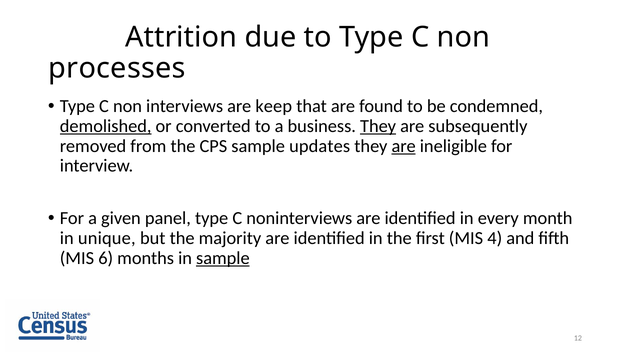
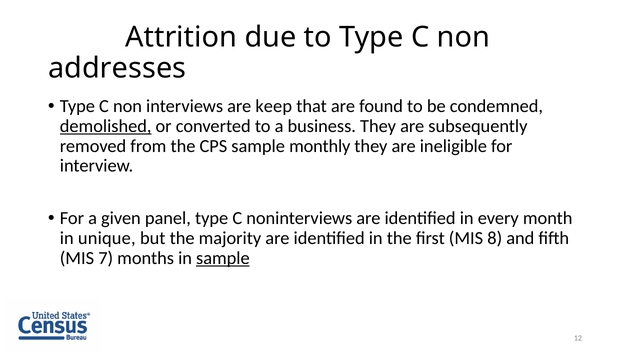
processes: processes -> addresses (117, 69)
They underline: present -> none (378, 126)
updates: updates -> monthly (320, 146)
are underline: present -> none (404, 146)
4: 4 -> 8 (495, 238)
6: 6 -> 7 (106, 258)
